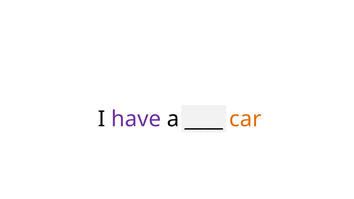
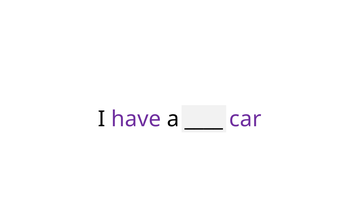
car colour: orange -> purple (245, 119)
